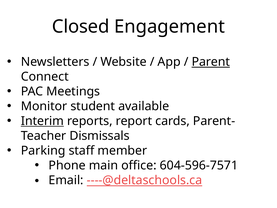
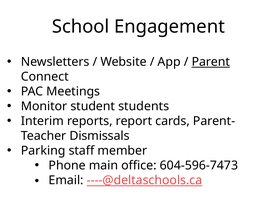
Closed: Closed -> School (81, 27)
available: available -> students (144, 106)
Interim underline: present -> none (42, 121)
604-596-7571: 604-596-7571 -> 604-596-7473 (199, 165)
